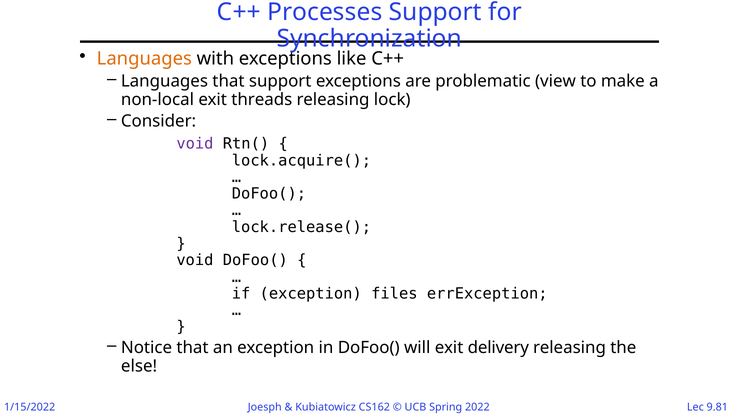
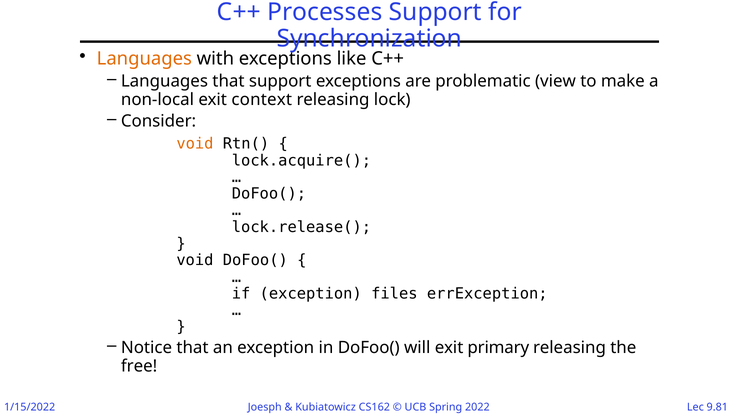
threads: threads -> context (262, 100)
void colour: purple -> orange (195, 143)
delivery: delivery -> primary (498, 347)
else: else -> free (139, 366)
